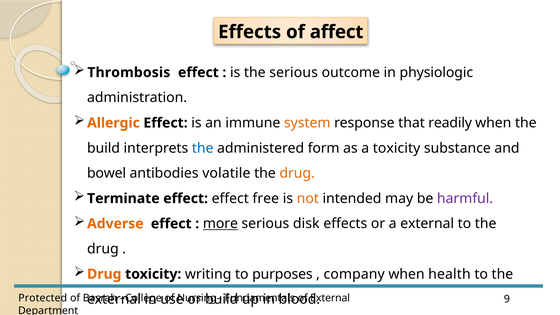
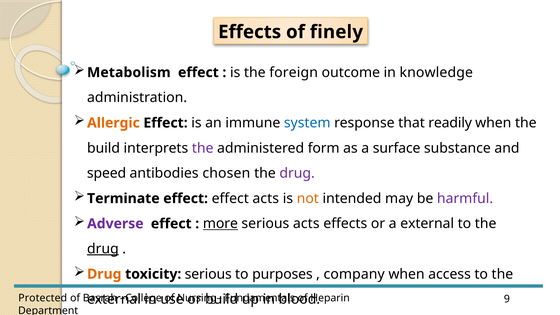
affect: affect -> finely (336, 32)
Thrombosis: Thrombosis -> Metabolism (129, 72)
the serious: serious -> foreign (294, 72)
physiologic: physiologic -> knowledge (436, 72)
system colour: orange -> blue (307, 123)
the colour: blue -> purple (203, 148)
a toxicity: toxicity -> surface (397, 148)
bowel: bowel -> speed (107, 173)
volatile: volatile -> chosen (226, 173)
drug colour: orange -> purple (297, 173)
effect free: free -> acts (266, 198)
Adverse colour: orange -> purple (115, 224)
serious disk: disk -> acts (306, 224)
drug underline: none -> present (103, 249)
toxicity writing: writing -> serious (208, 274)
health: health -> access (450, 274)
External: External -> Heparin (330, 298)
